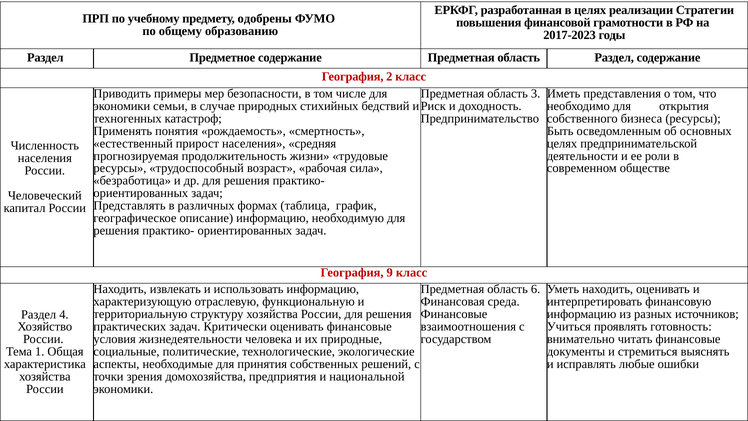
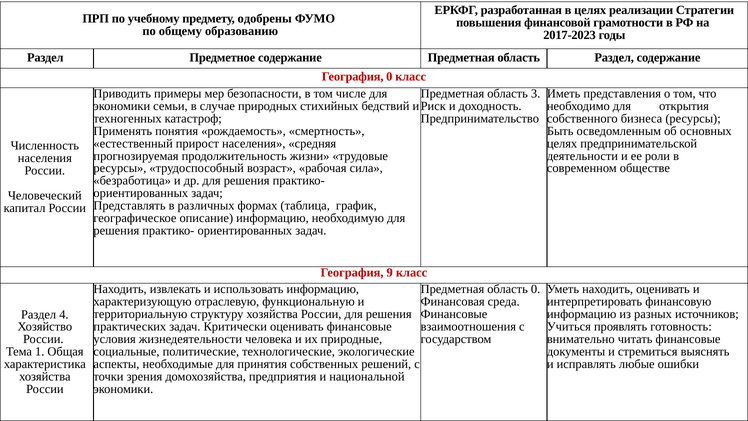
География 2: 2 -> 0 (389, 77)
область 6: 6 -> 0 (536, 289)
